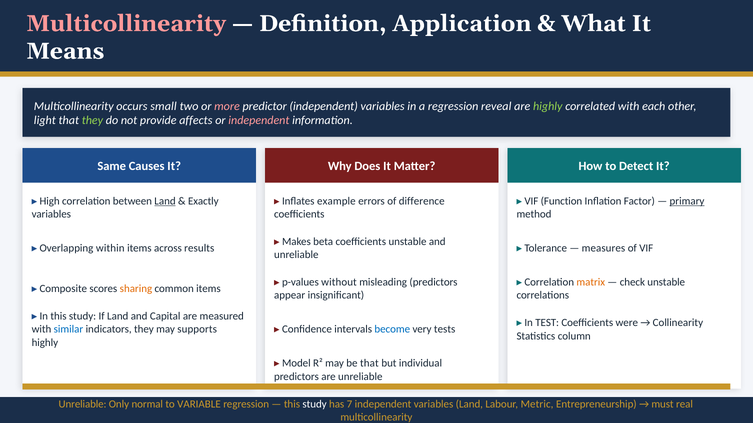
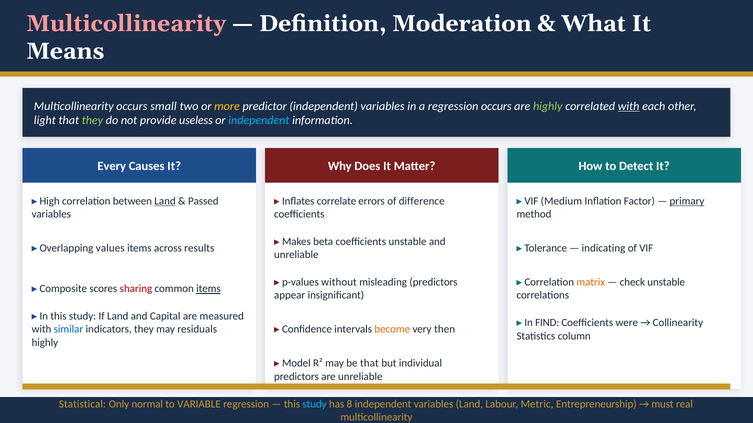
Application: Application -> Moderation (462, 24)
more colour: pink -> yellow (227, 106)
regression reveal: reveal -> occurs (496, 106)
with underline: none -> present (629, 106)
affects: affects -> useless (196, 121)
independent colour: pink -> light blue (259, 121)
Same: Same -> Every (112, 167)
Exactly: Exactly -> Passed (203, 201)
example: example -> correlate (337, 201)
Function: Function -> Medium (561, 201)
within: within -> values (110, 248)
measures: measures -> indicating (604, 248)
sharing colour: orange -> red (136, 289)
items underline: none -> present (208, 289)
TEST: TEST -> FIND (547, 323)
become colour: blue -> orange (392, 330)
tests: tests -> then (445, 330)
supports: supports -> residuals (197, 330)
Unreliable: Unreliable -> Statistical (82, 405)
study colour: white -> light blue (315, 405)
7: 7 -> 8 (349, 405)
